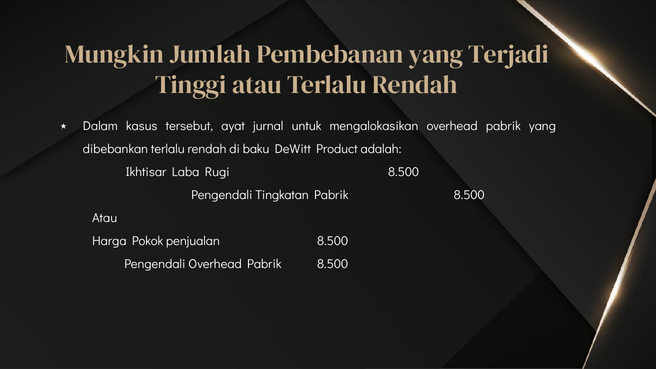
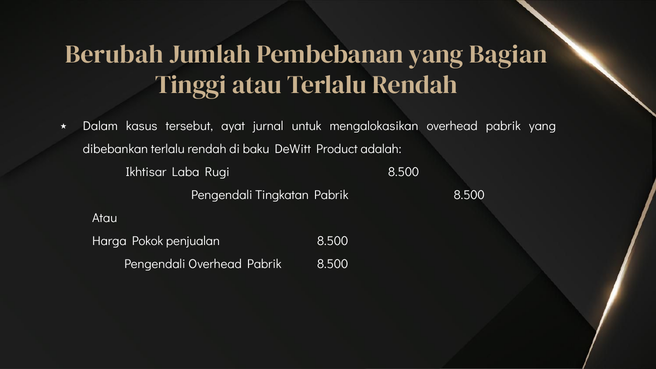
Mungkin: Mungkin -> Berubah (114, 54)
Terjadi: Terjadi -> Bagian (508, 54)
